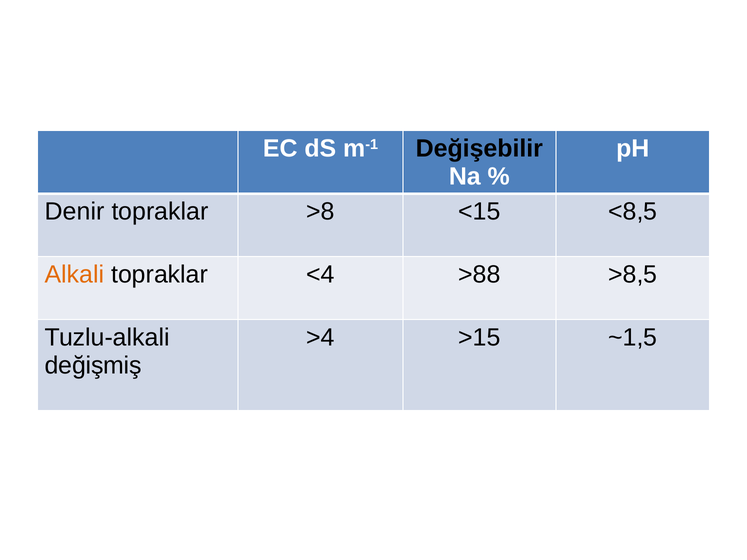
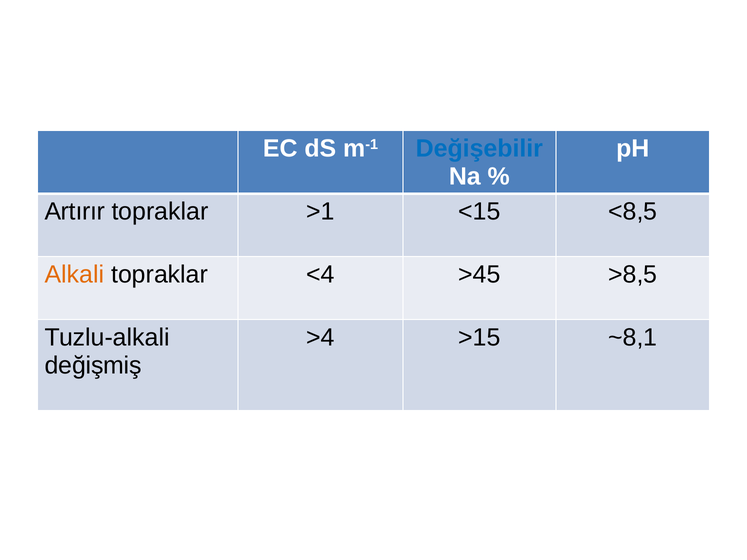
Değişebilir colour: black -> blue (479, 149)
Denir: Denir -> Artırır (75, 212)
>8: >8 -> >1 (321, 212)
>88: >88 -> >45 (479, 275)
~1,5: ~1,5 -> ~8,1 (633, 338)
